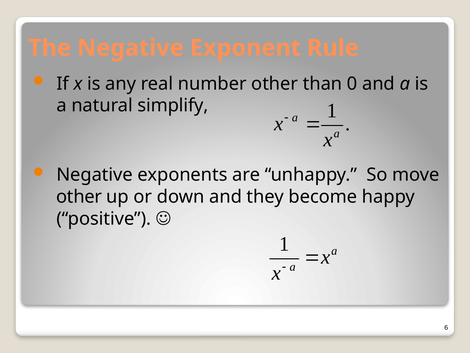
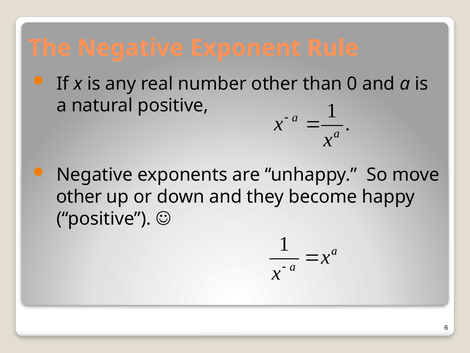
natural simplify: simplify -> positive (173, 105)
